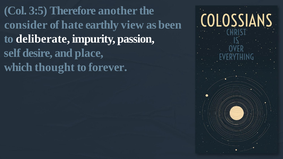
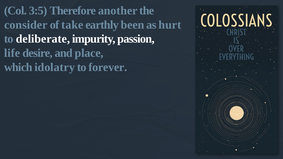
hate: hate -> take (72, 25)
view: view -> been (133, 25)
been: been -> hurt (170, 25)
self: self -> life (12, 53)
thought: thought -> idolatry (55, 67)
